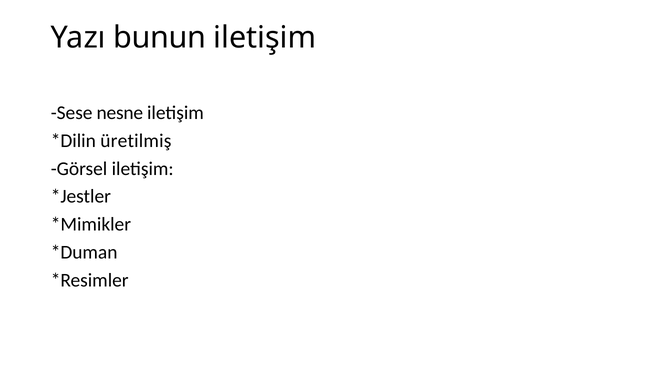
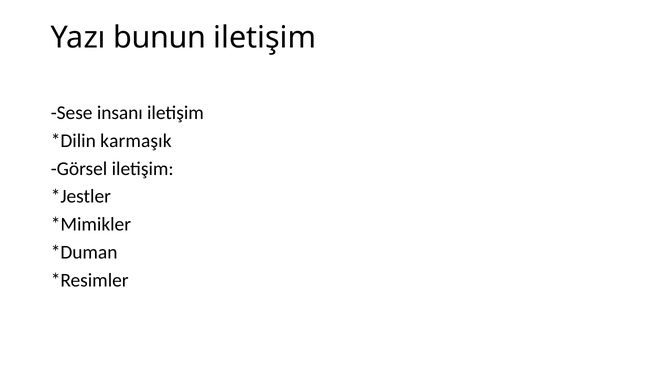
nesne: nesne -> insanı (120, 113)
üretilmiş: üretilmiş -> karmaşık (136, 141)
